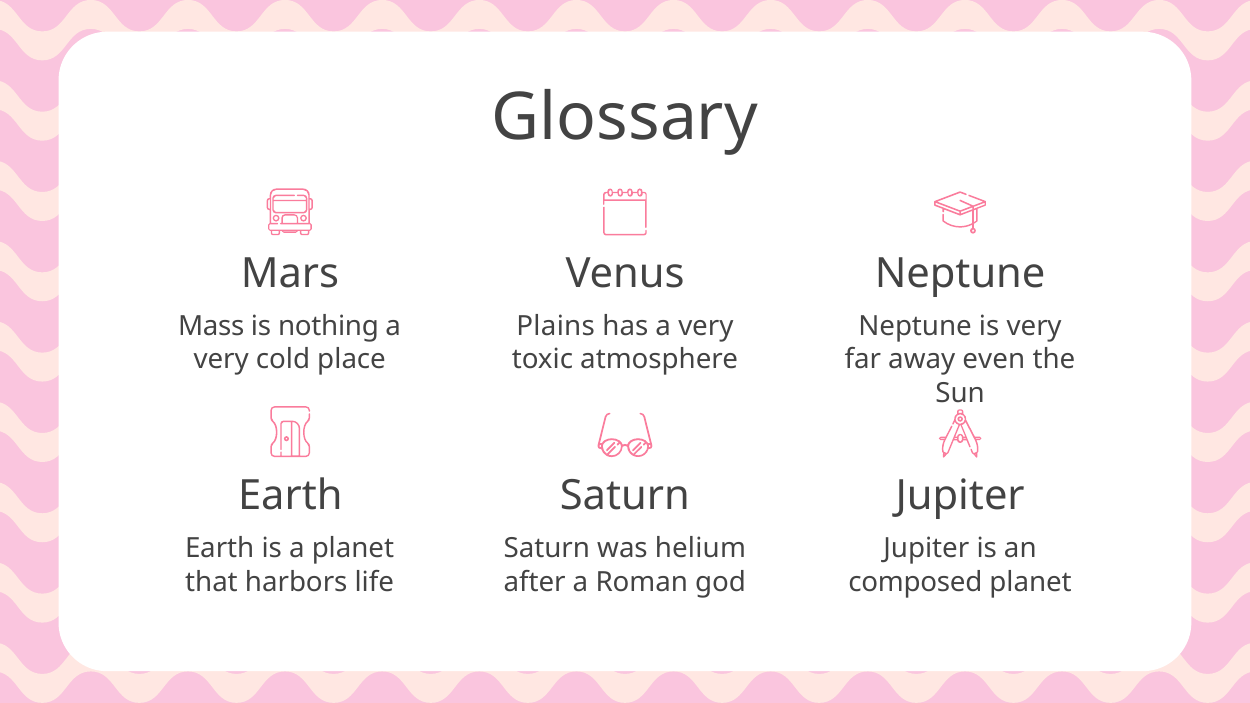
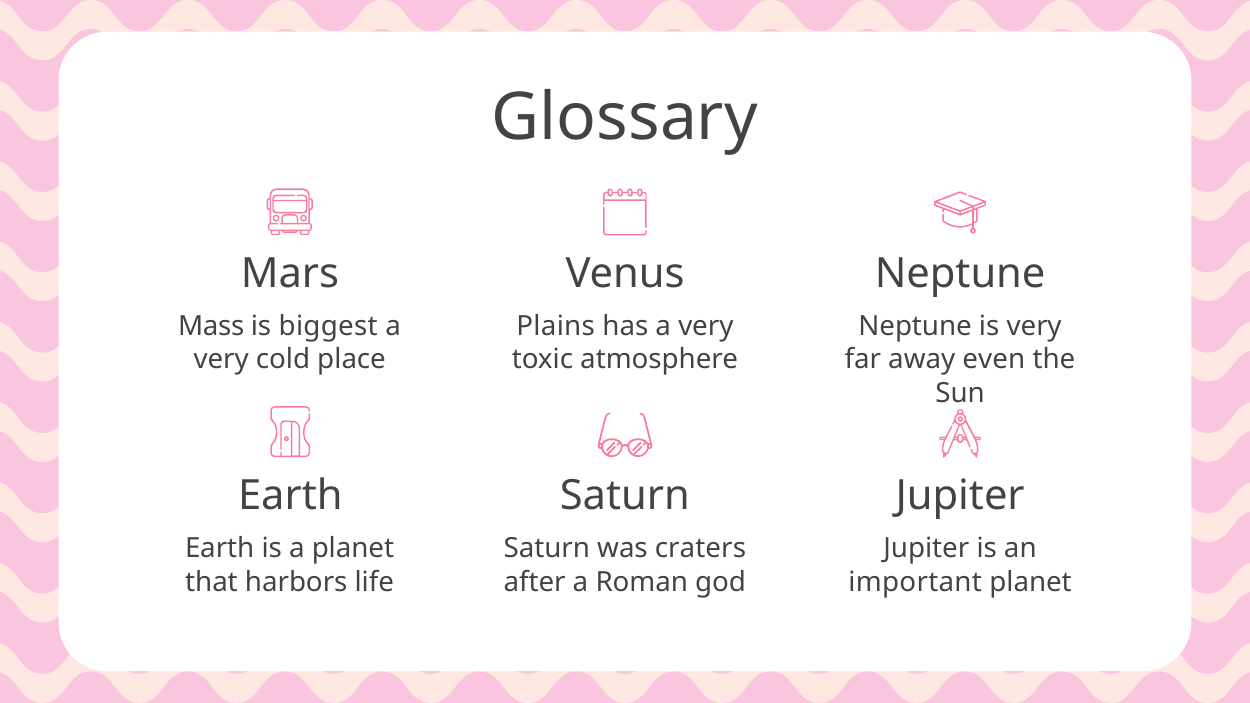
nothing: nothing -> biggest (328, 326)
helium: helium -> craters (700, 549)
composed: composed -> important (915, 582)
